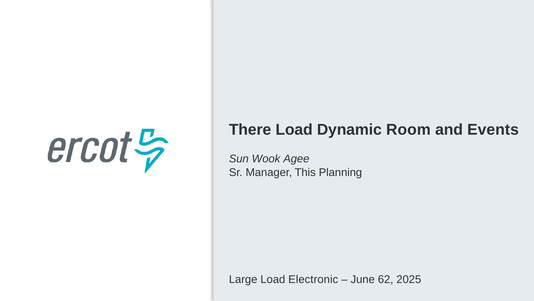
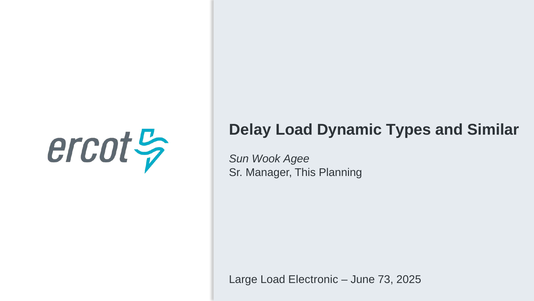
There: There -> Delay (250, 130)
Room: Room -> Types (409, 130)
Events: Events -> Similar (493, 130)
62: 62 -> 73 (386, 279)
